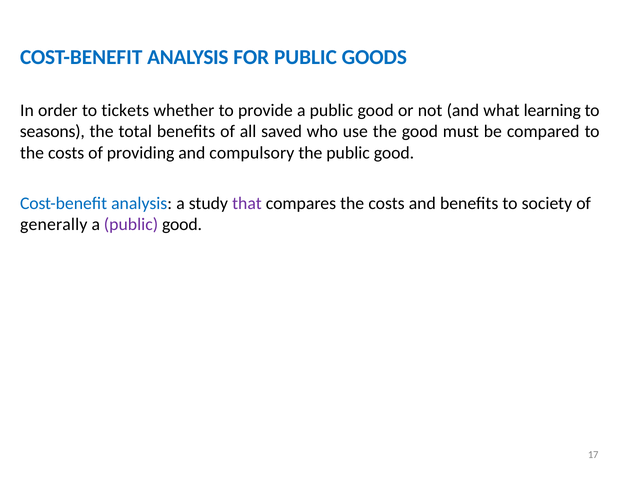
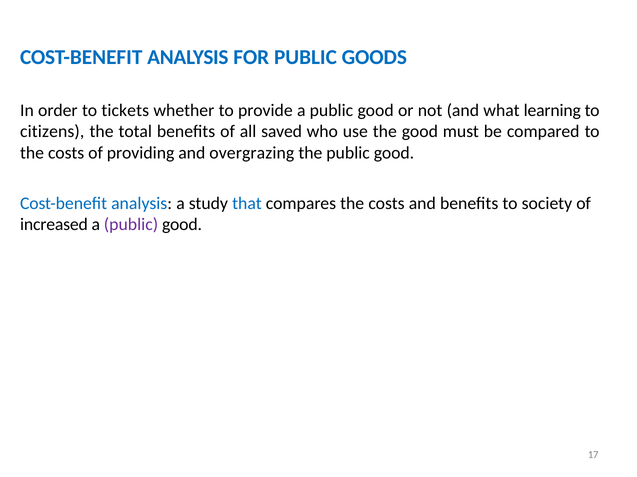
seasons: seasons -> citizens (52, 132)
compulsory: compulsory -> overgrazing (252, 153)
that colour: purple -> blue (247, 204)
generally: generally -> increased (54, 225)
